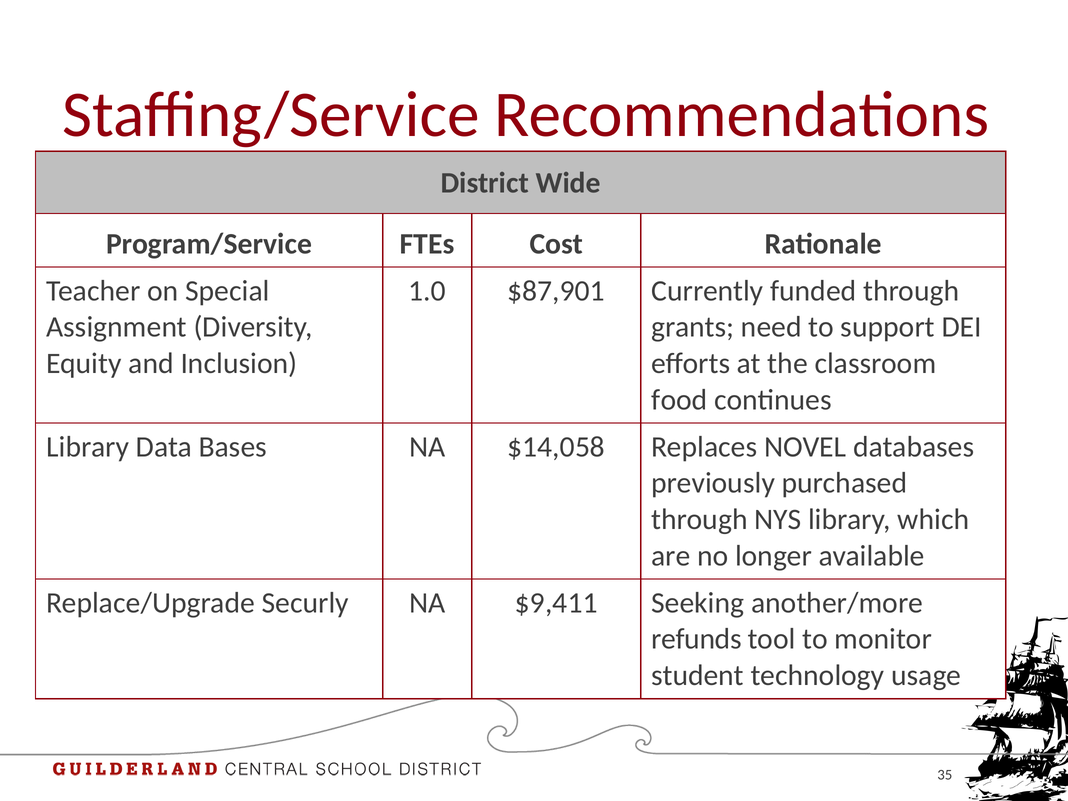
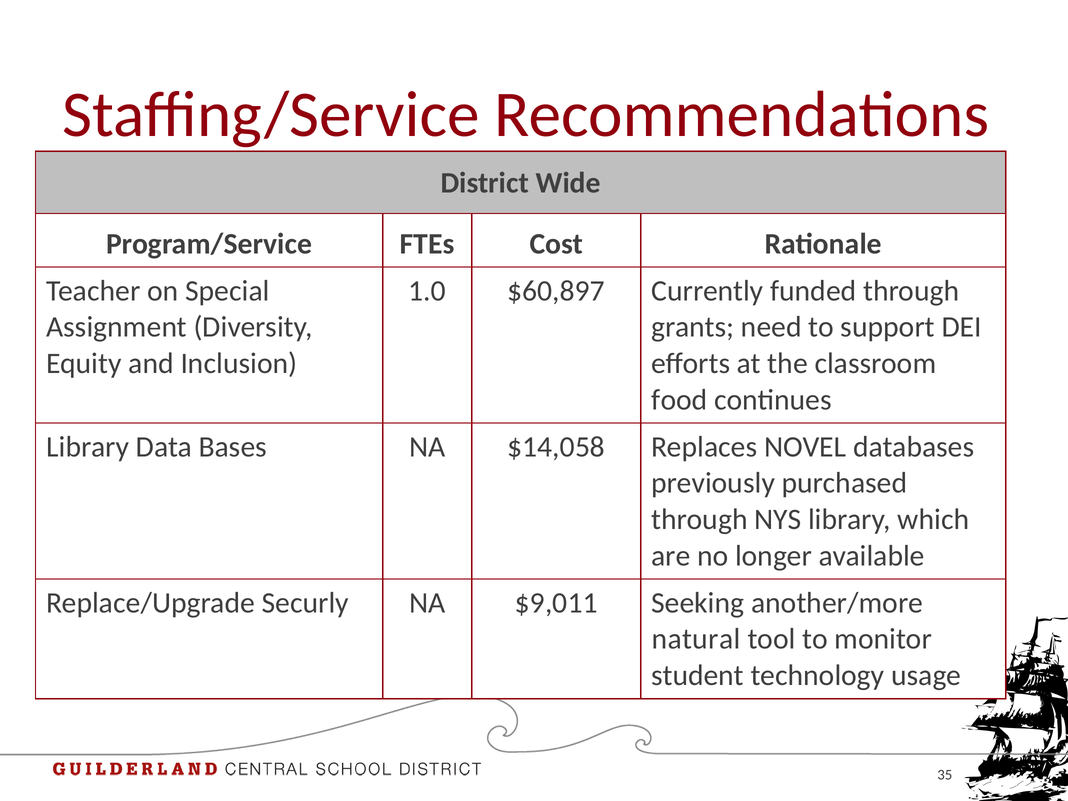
$87,901: $87,901 -> $60,897 (556, 291)
$9,411: $9,411 -> $9,011 (556, 603)
refunds: refunds -> natural (696, 639)
